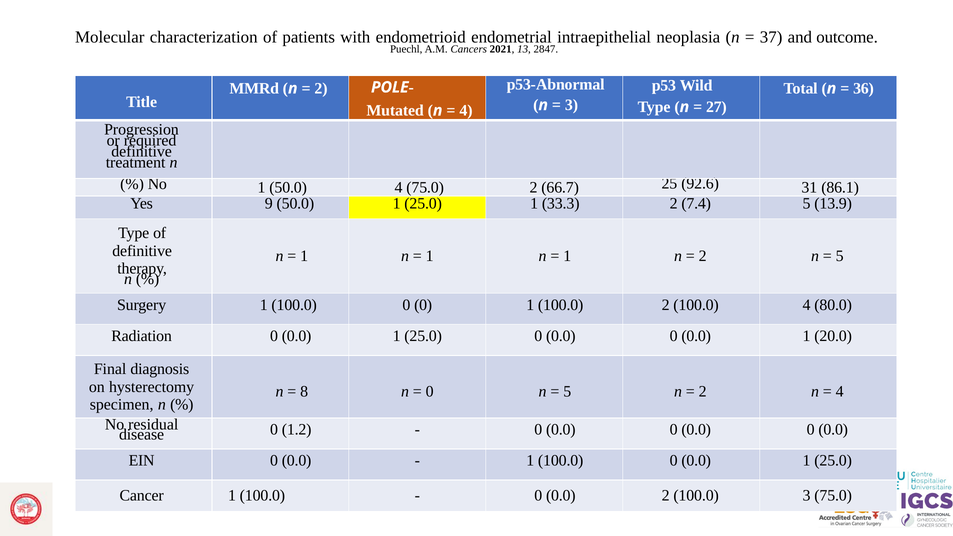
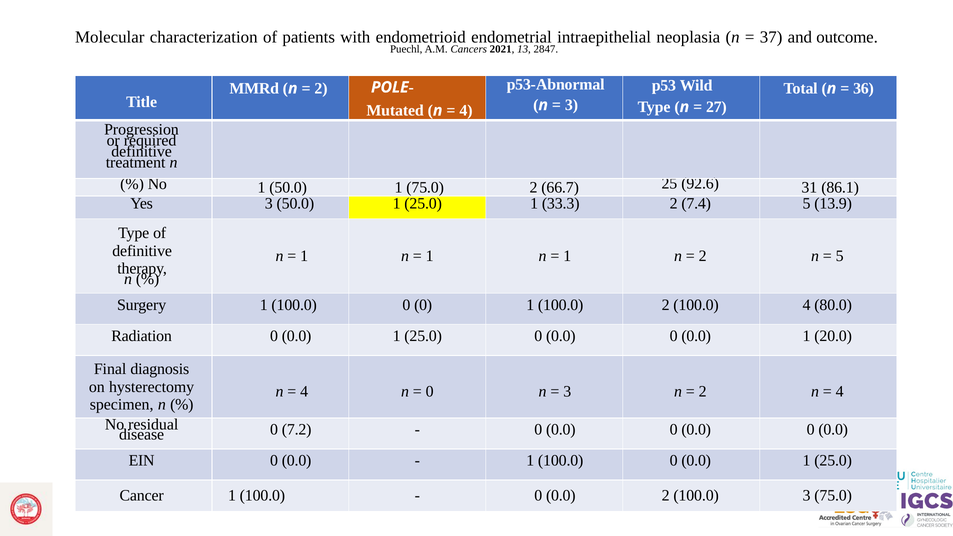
1 50.0 4: 4 -> 1 (399, 187)
Yes 9: 9 -> 3 (269, 204)
8: 8 -> 4 (304, 392)
5: 5 -> 3 (567, 392)
1.2: 1.2 -> 7.2 (297, 430)
